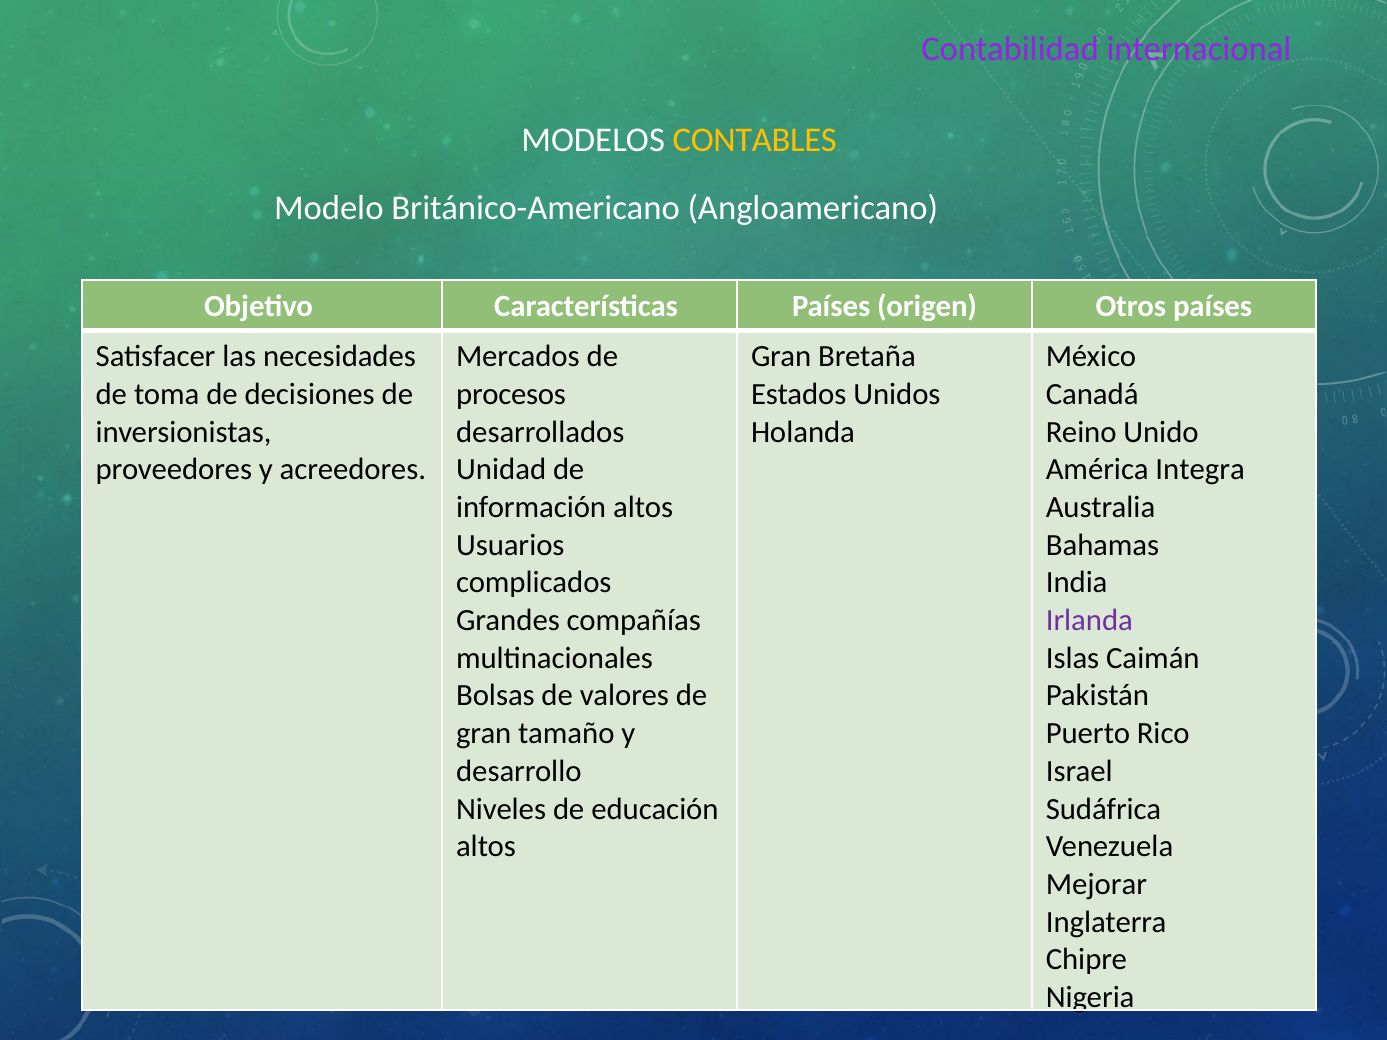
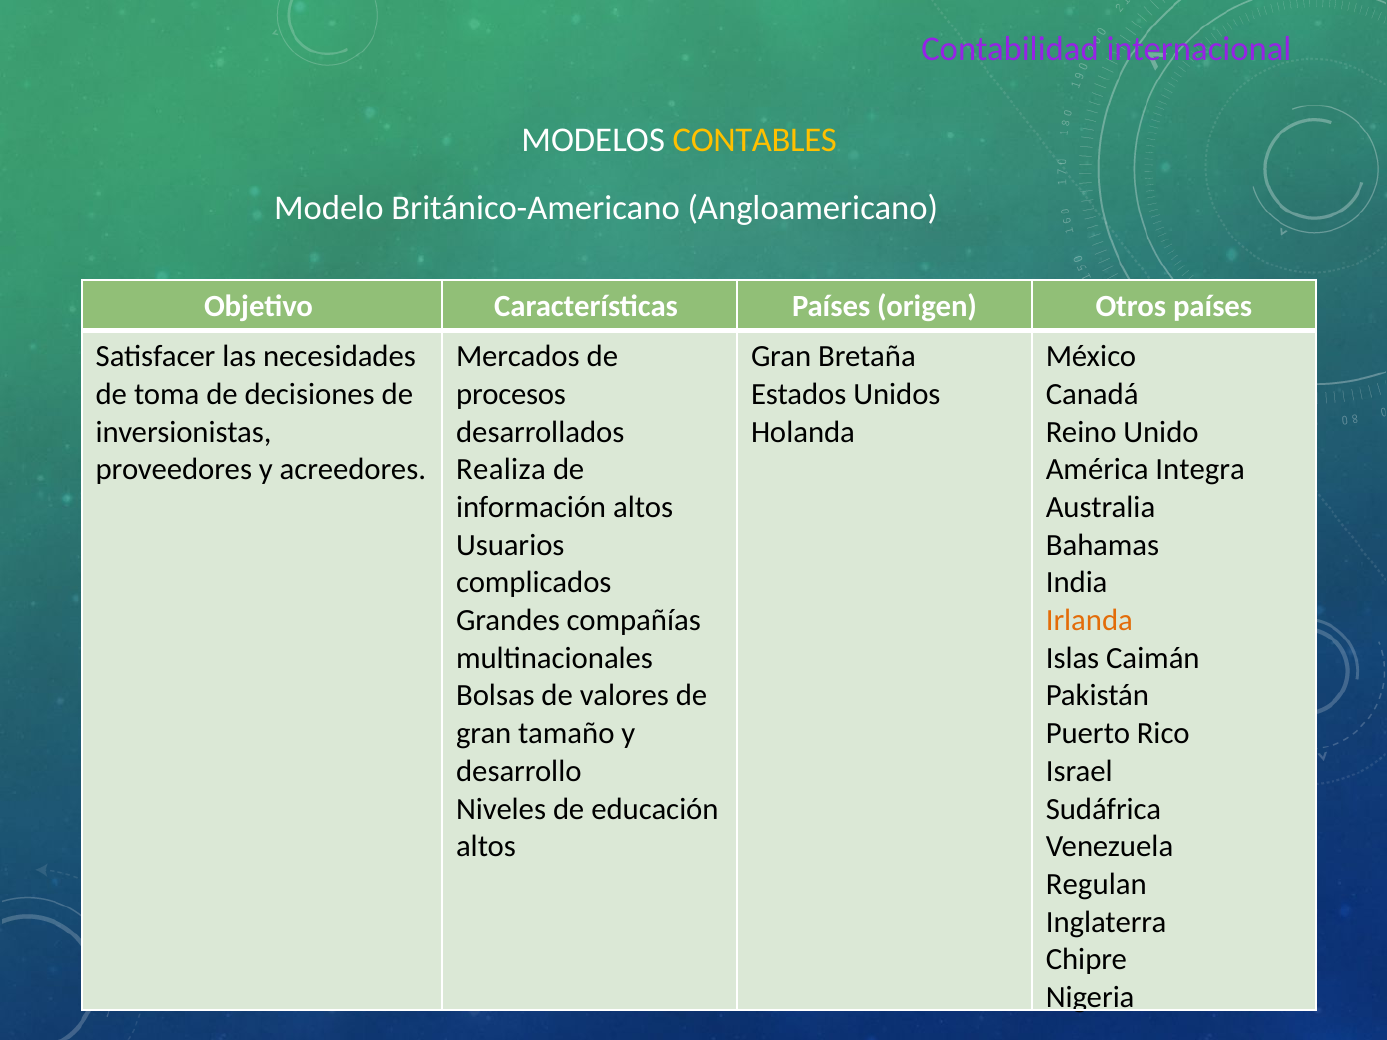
Unidad: Unidad -> Realiza (501, 470)
Irlanda colour: purple -> orange (1089, 621)
Mejorar: Mejorar -> Regulan (1096, 884)
